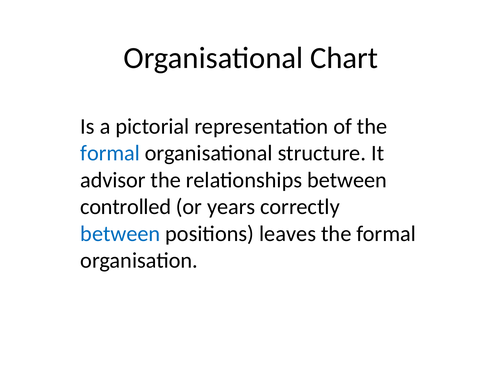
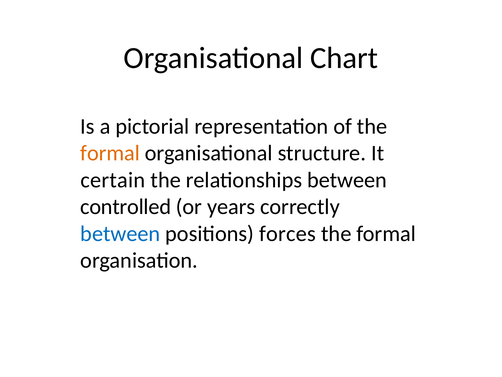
formal colour: blue -> orange (110, 153)
advisor: advisor -> certain (113, 180)
leaves: leaves -> forces (287, 233)
